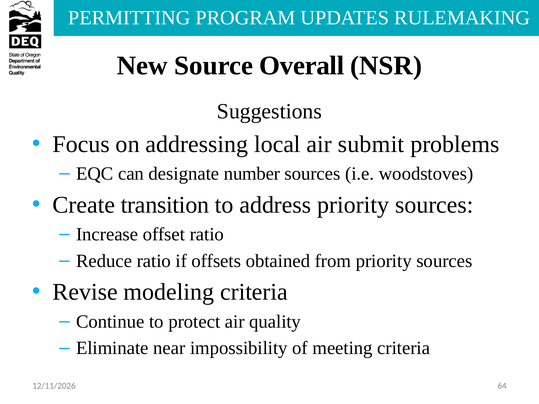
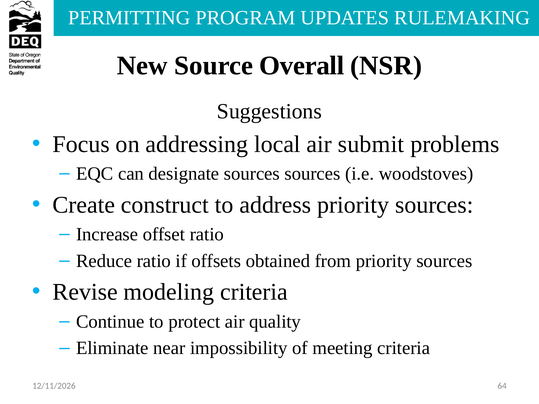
designate number: number -> sources (252, 174)
transition: transition -> construct (165, 205)
